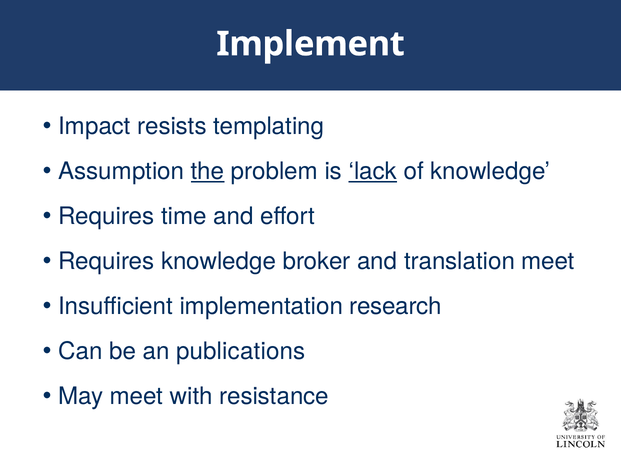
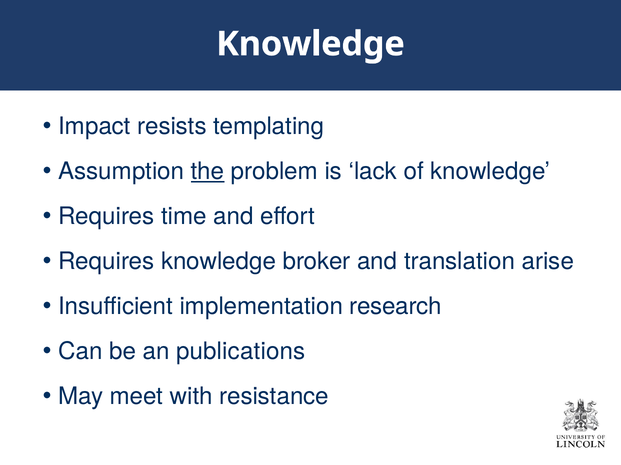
Implement: Implement -> Knowledge (310, 44)
lack underline: present -> none (373, 172)
translation meet: meet -> arise (548, 262)
